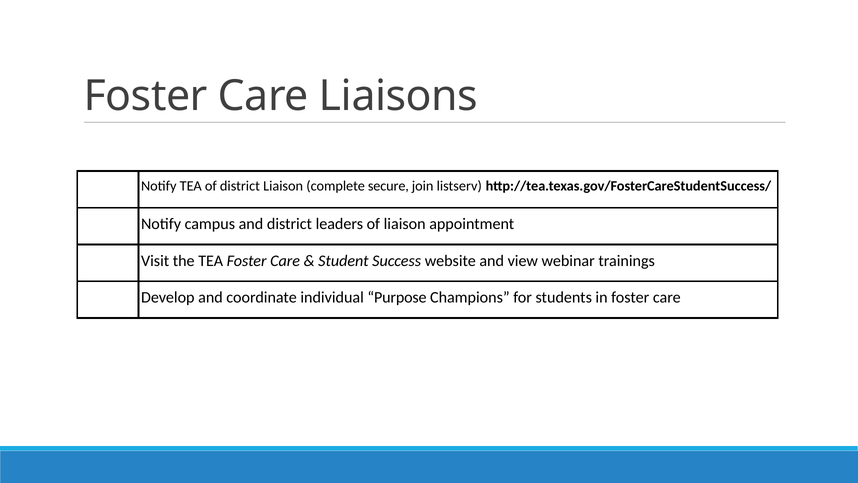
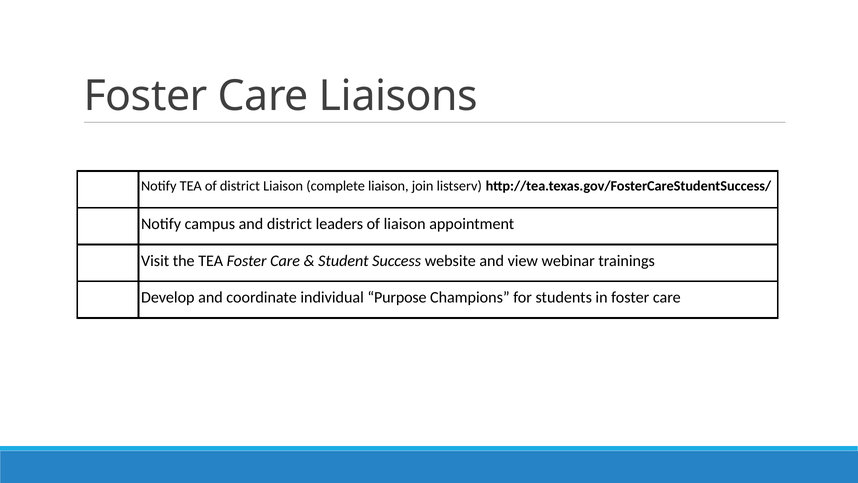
complete secure: secure -> liaison (388, 186)
